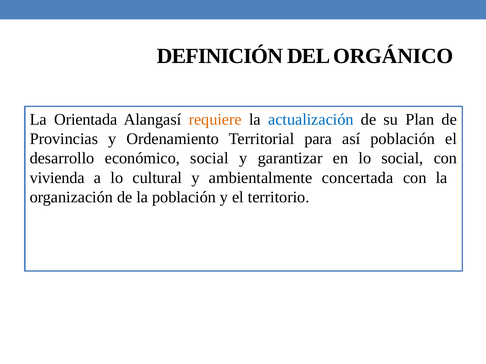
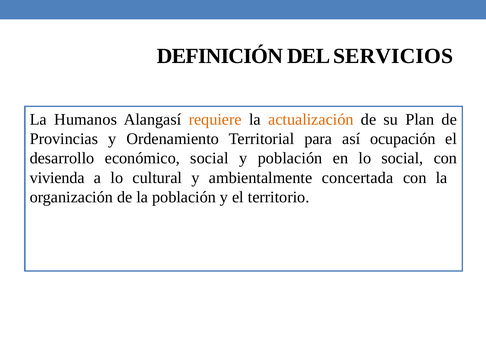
ORGÁNICO: ORGÁNICO -> SERVICIOS (393, 56)
Orientada: Orientada -> Humanos (86, 120)
actualización colour: blue -> orange (311, 120)
así población: población -> ocupación (403, 139)
y garantizar: garantizar -> población (290, 159)
